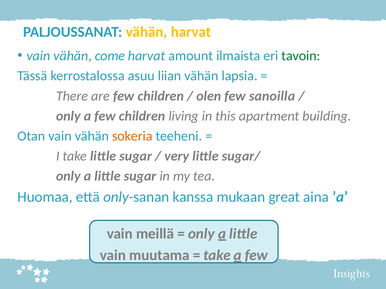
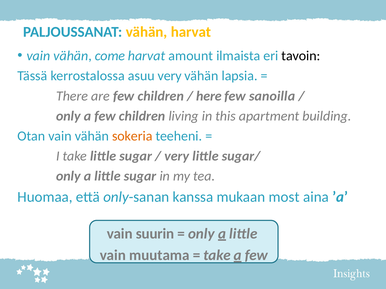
tavoin colour: green -> black (301, 56)
asuu liian: liian -> very (170, 76)
olen: olen -> here (209, 96)
great: great -> most (284, 197)
meillä: meillä -> suurin (155, 234)
